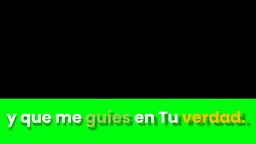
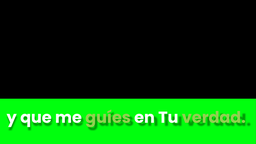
verdad colour: yellow -> light green (214, 118)
